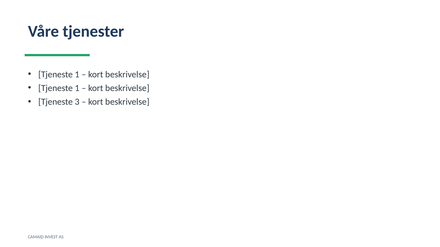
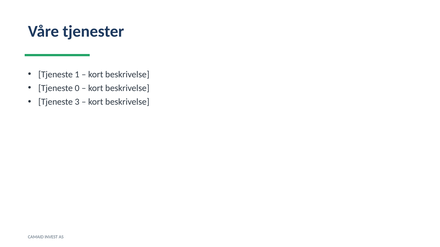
1: 1 -> 0 (77, 88)
